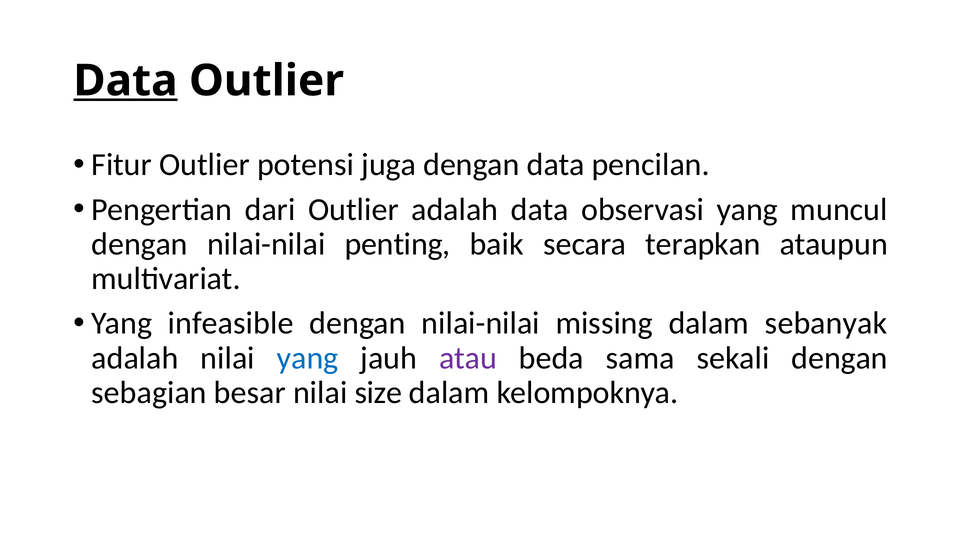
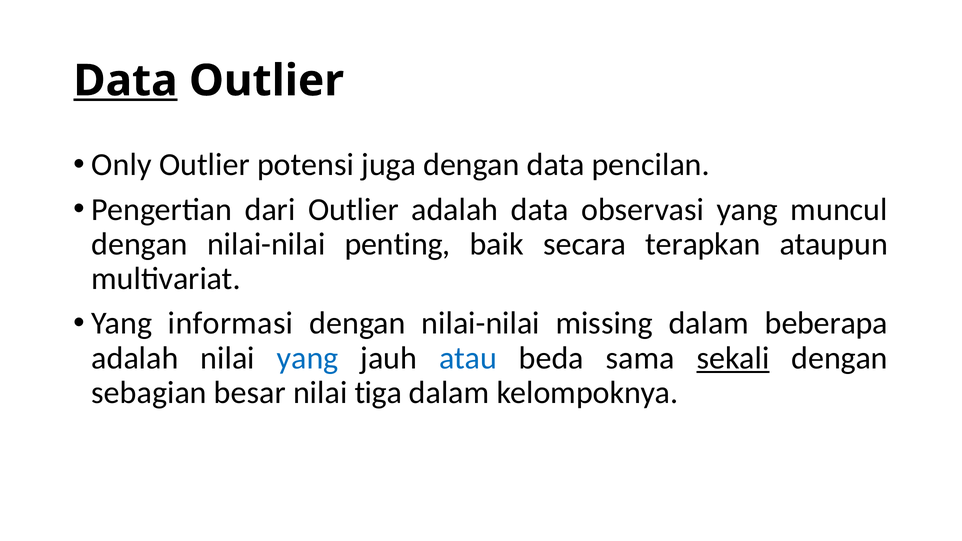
Fitur: Fitur -> Only (122, 165)
infeasible: infeasible -> informasi (231, 323)
sebanyak: sebanyak -> beberapa (826, 323)
atau colour: purple -> blue (468, 358)
sekali underline: none -> present (733, 358)
size: size -> tiga (378, 393)
